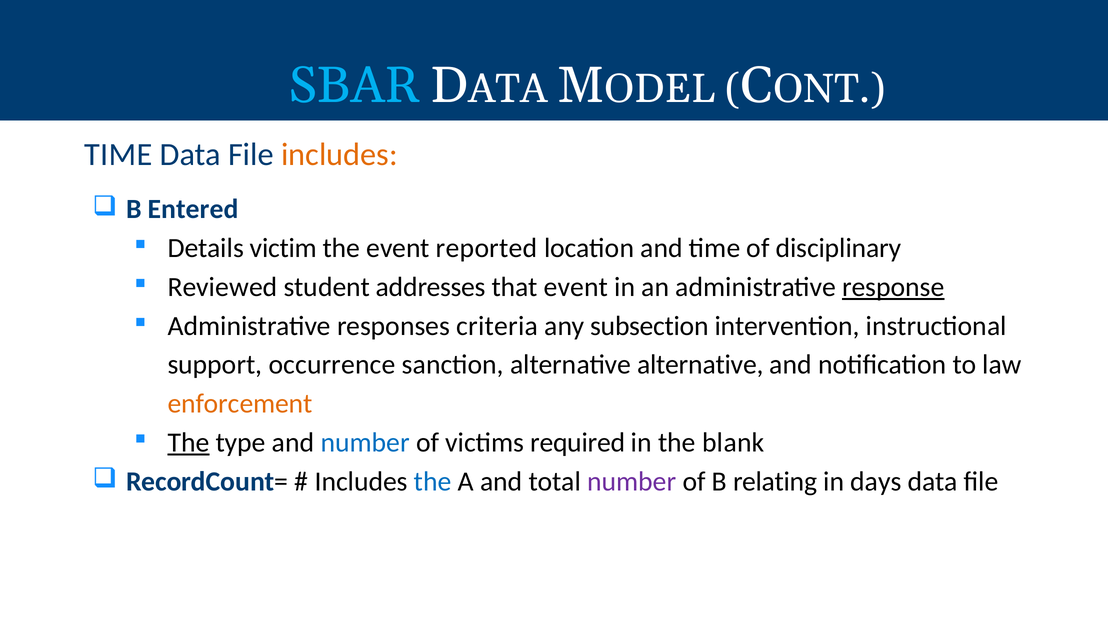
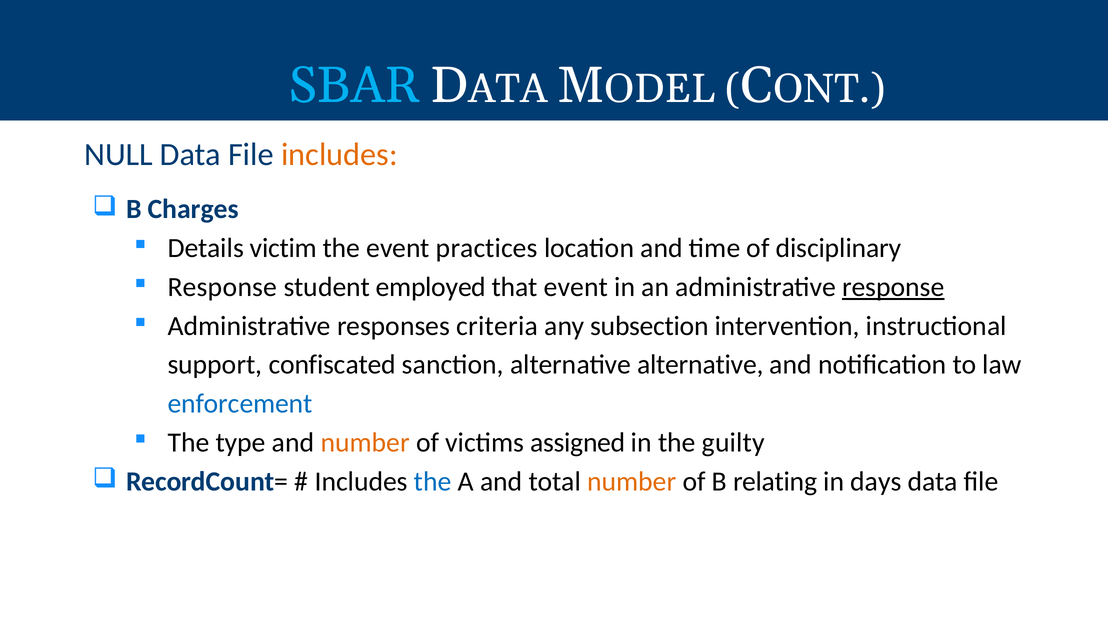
TIME: TIME -> NULL (119, 155)
Entered: Entered -> Charges (193, 209)
reported: reported -> practices (487, 248)
Reviewed: Reviewed -> Response (222, 287)
addresses: addresses -> employed (431, 287)
occurrence: occurrence -> confiscated (332, 364)
enforcement colour: orange -> blue (240, 403)
The underline: present -> none (188, 442)
number colour: blue -> orange (365, 442)
required: required -> assigned (578, 442)
blank: blank -> guilty (733, 442)
number colour: purple -> orange (632, 481)
